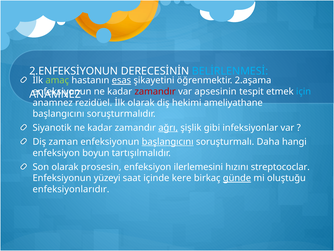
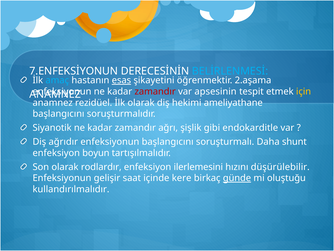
2.ENFEKSİYONUN: 2.ENFEKSİYONUN -> 7.ENFEKSİYONUN (74, 71)
amaç colour: light green -> light blue (57, 80)
için colour: light blue -> yellow (304, 91)
ağrı underline: present -> none (168, 128)
infeksiyonlar: infeksiyonlar -> endokarditle (250, 128)
zaman: zaman -> ağrıdır (63, 142)
başlangıcını underline: present -> none (168, 142)
hangi: hangi -> shunt (294, 142)
prosesin: prosesin -> rodlardır (101, 167)
streptococlar: streptococlar -> düşürülebilir (280, 167)
yüzeyi: yüzeyi -> gelişir (107, 178)
enfeksiyonlarıdır: enfeksiyonlarıdır -> kullandırılmalıdır (71, 189)
